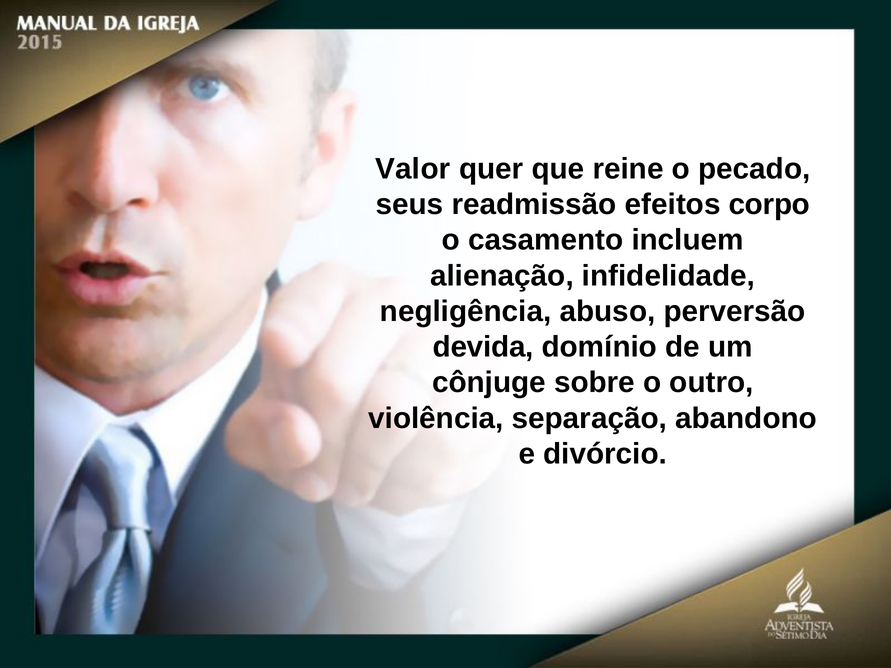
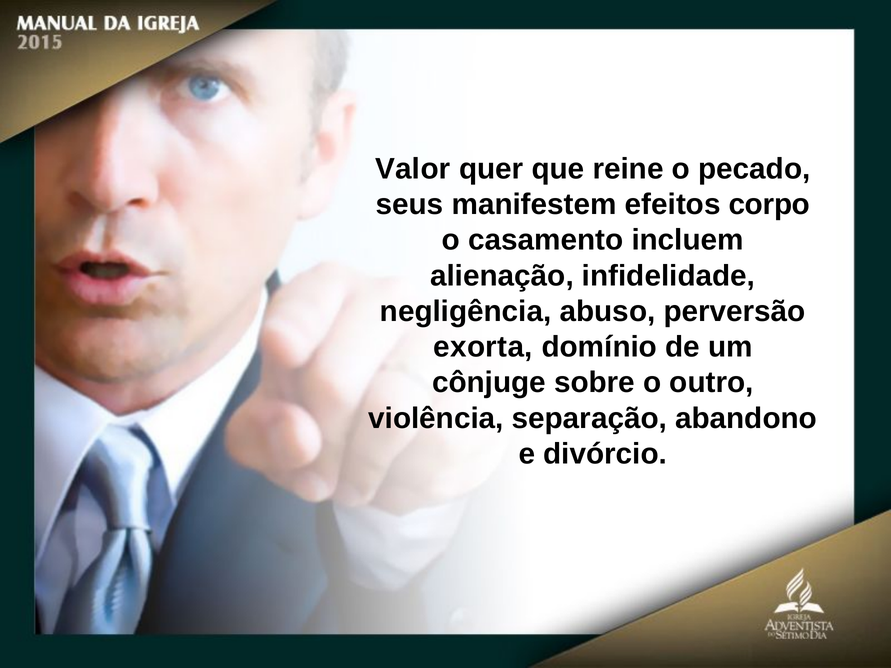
readmissão: readmissão -> manifestem (534, 205)
devida: devida -> exorta (483, 347)
